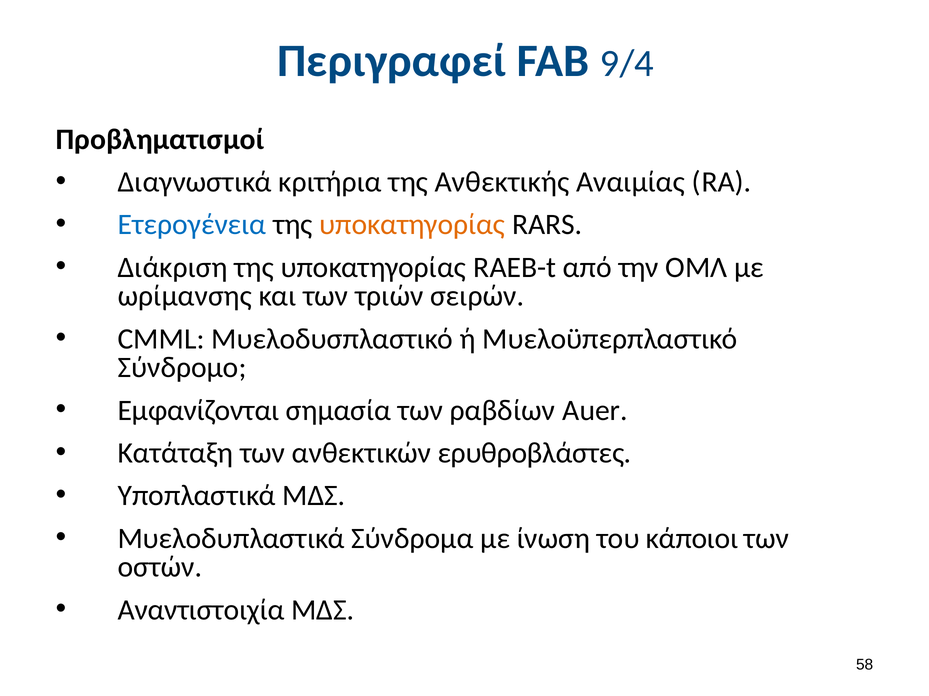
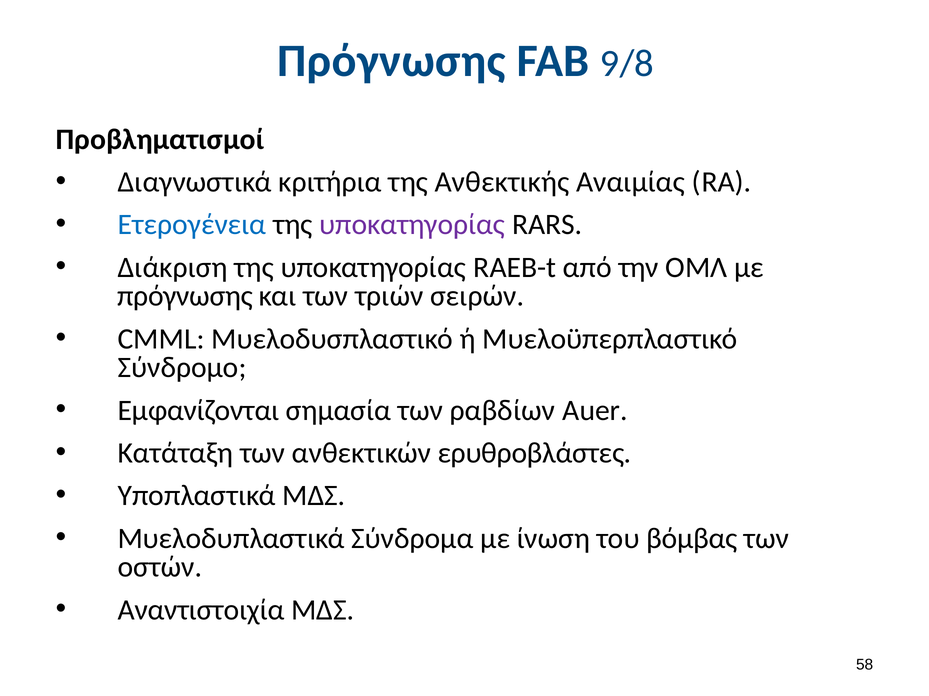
Περιγραφεί: Περιγραφεί -> Πρόγνωσης (391, 61)
9/4: 9/4 -> 9/8 (627, 64)
υποκατηγορίας colour: orange -> purple (412, 225)
ωρίμανσης: ωρίμανσης -> πρόγνωσης (185, 296)
κάποιοι: κάποιοι -> βόμβας (692, 539)
